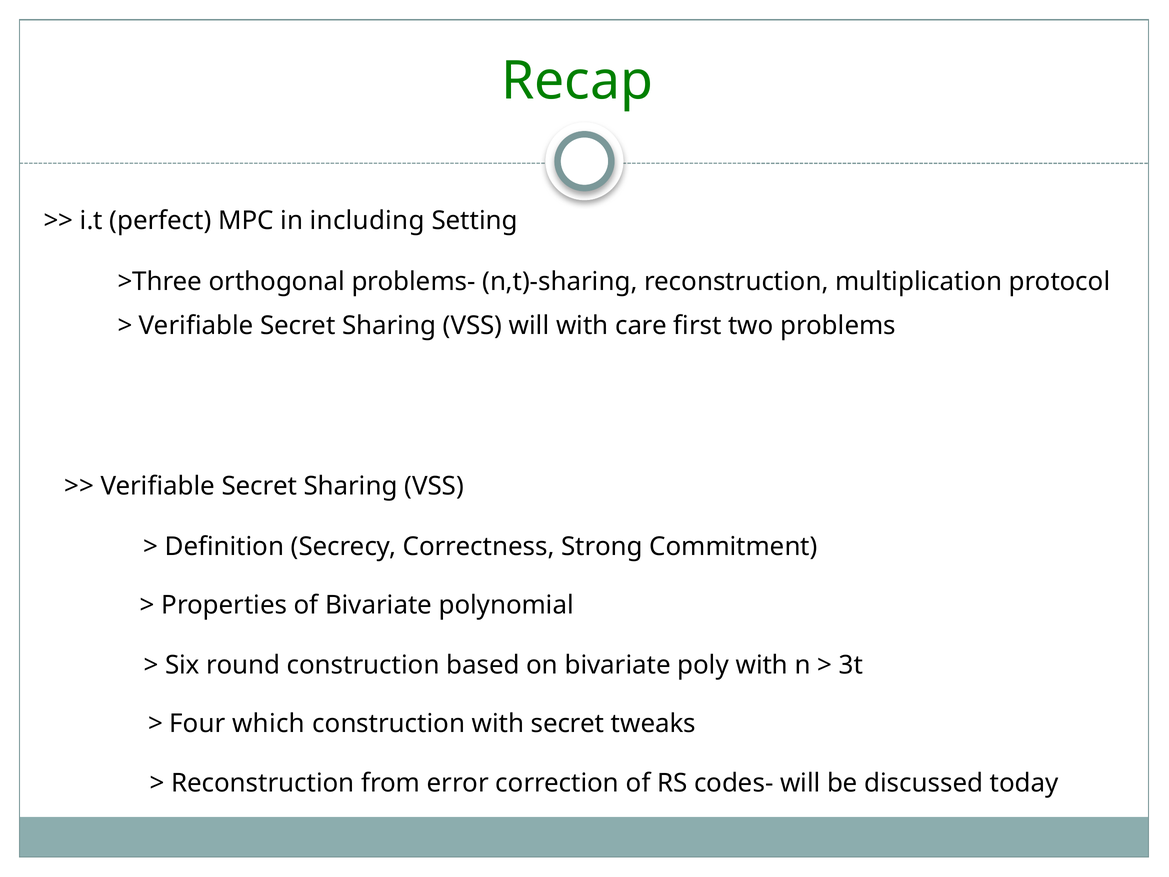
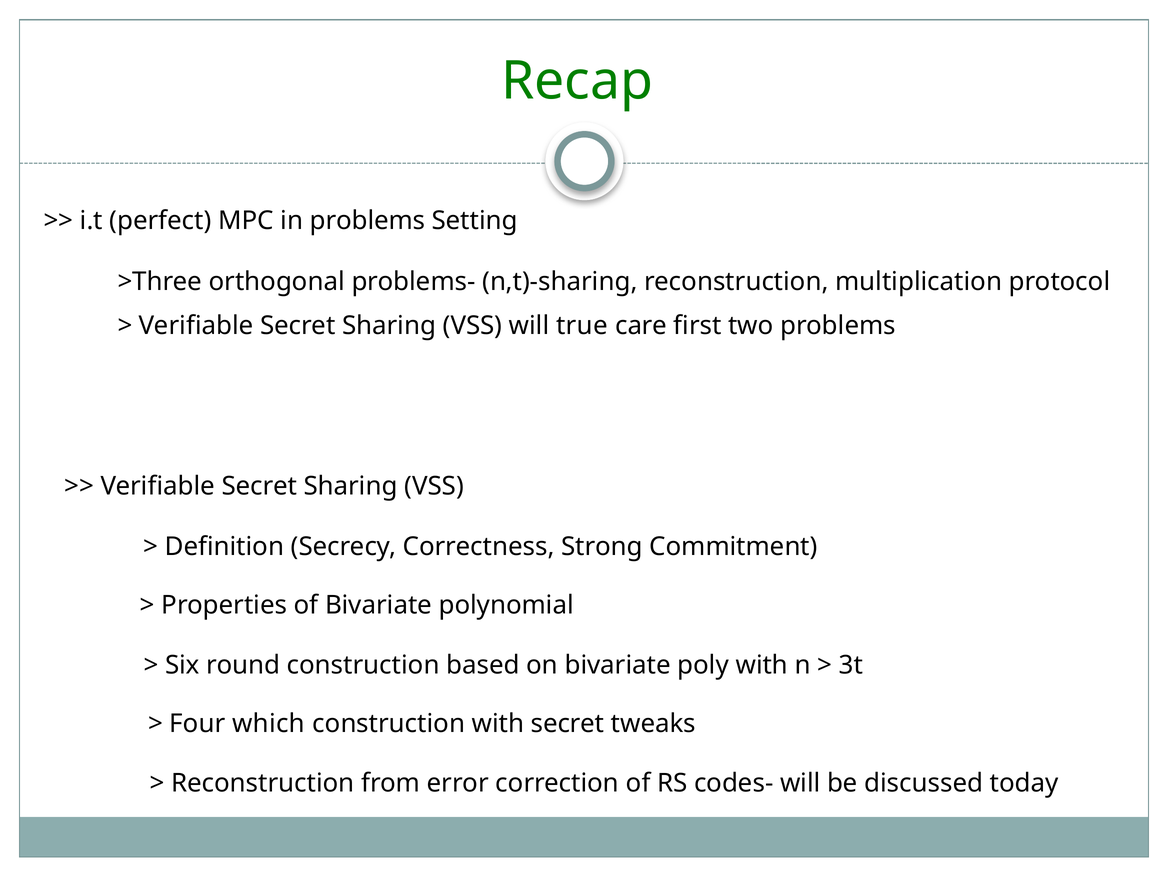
in including: including -> problems (367, 220)
will with: with -> true (582, 326)
